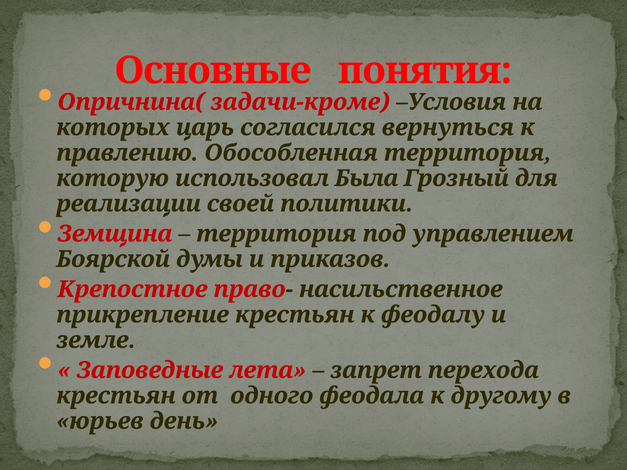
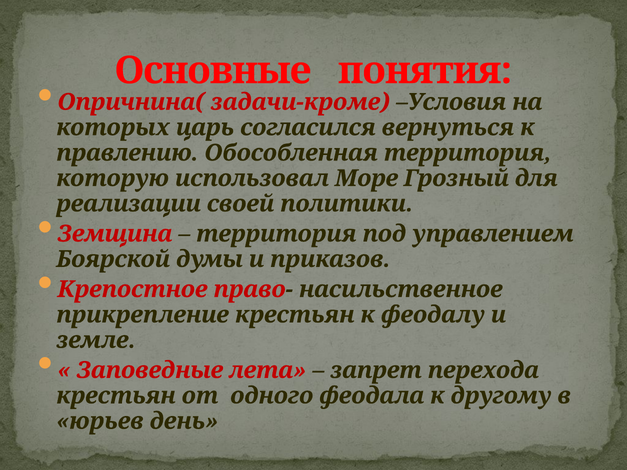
Была: Была -> Море (366, 178)
